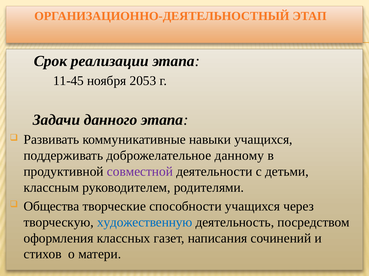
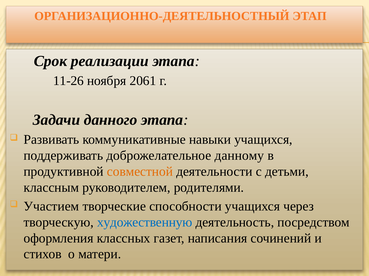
11-45: 11-45 -> 11-26 (68, 81)
2053: 2053 -> 2061 (143, 81)
совместной colour: purple -> orange (140, 172)
Общества: Общества -> Участием (51, 207)
